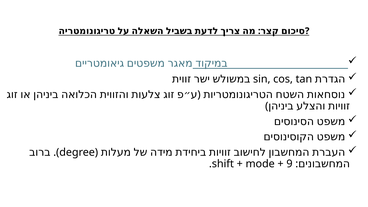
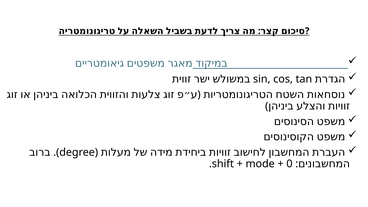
9: 9 -> 0 (289, 164)
